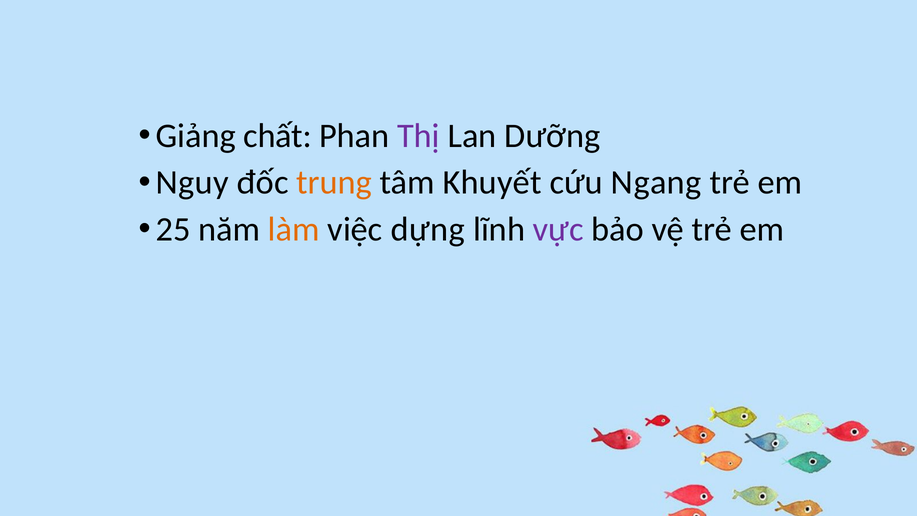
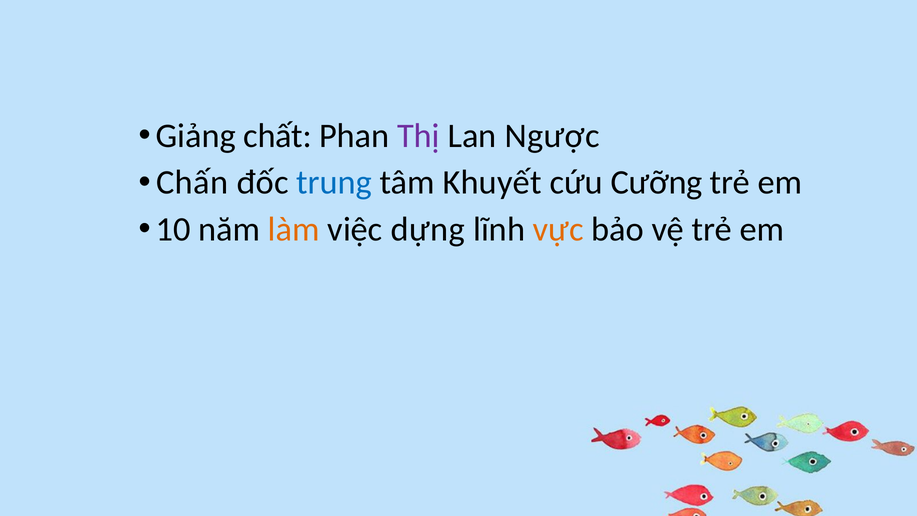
Dưỡng: Dưỡng -> Ngược (552, 136)
Nguy: Nguy -> Chấn (192, 182)
trung colour: orange -> blue (334, 182)
Ngang: Ngang -> Cưỡng (657, 182)
25: 25 -> 10 (173, 229)
vực colour: purple -> orange (558, 229)
